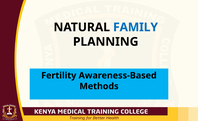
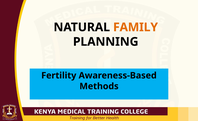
FAMILY colour: blue -> orange (136, 27)
